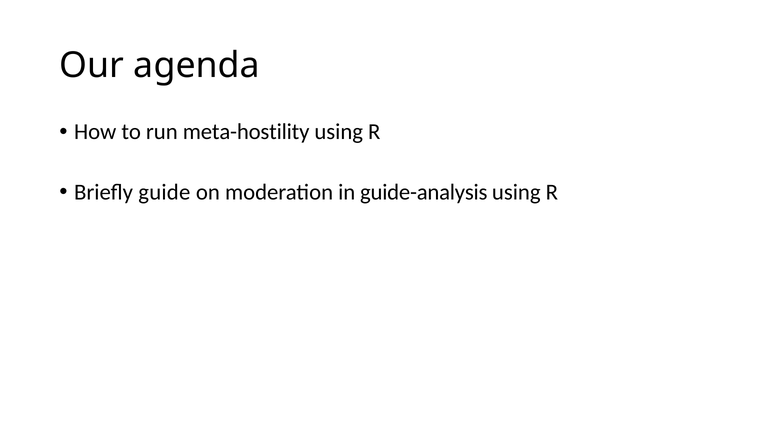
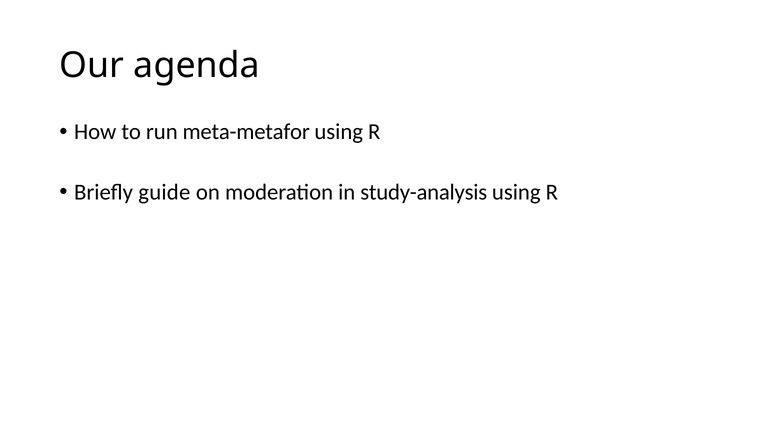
meta-hostility: meta-hostility -> meta-metafor (246, 132)
guide-analysis: guide-analysis -> study-analysis (424, 192)
